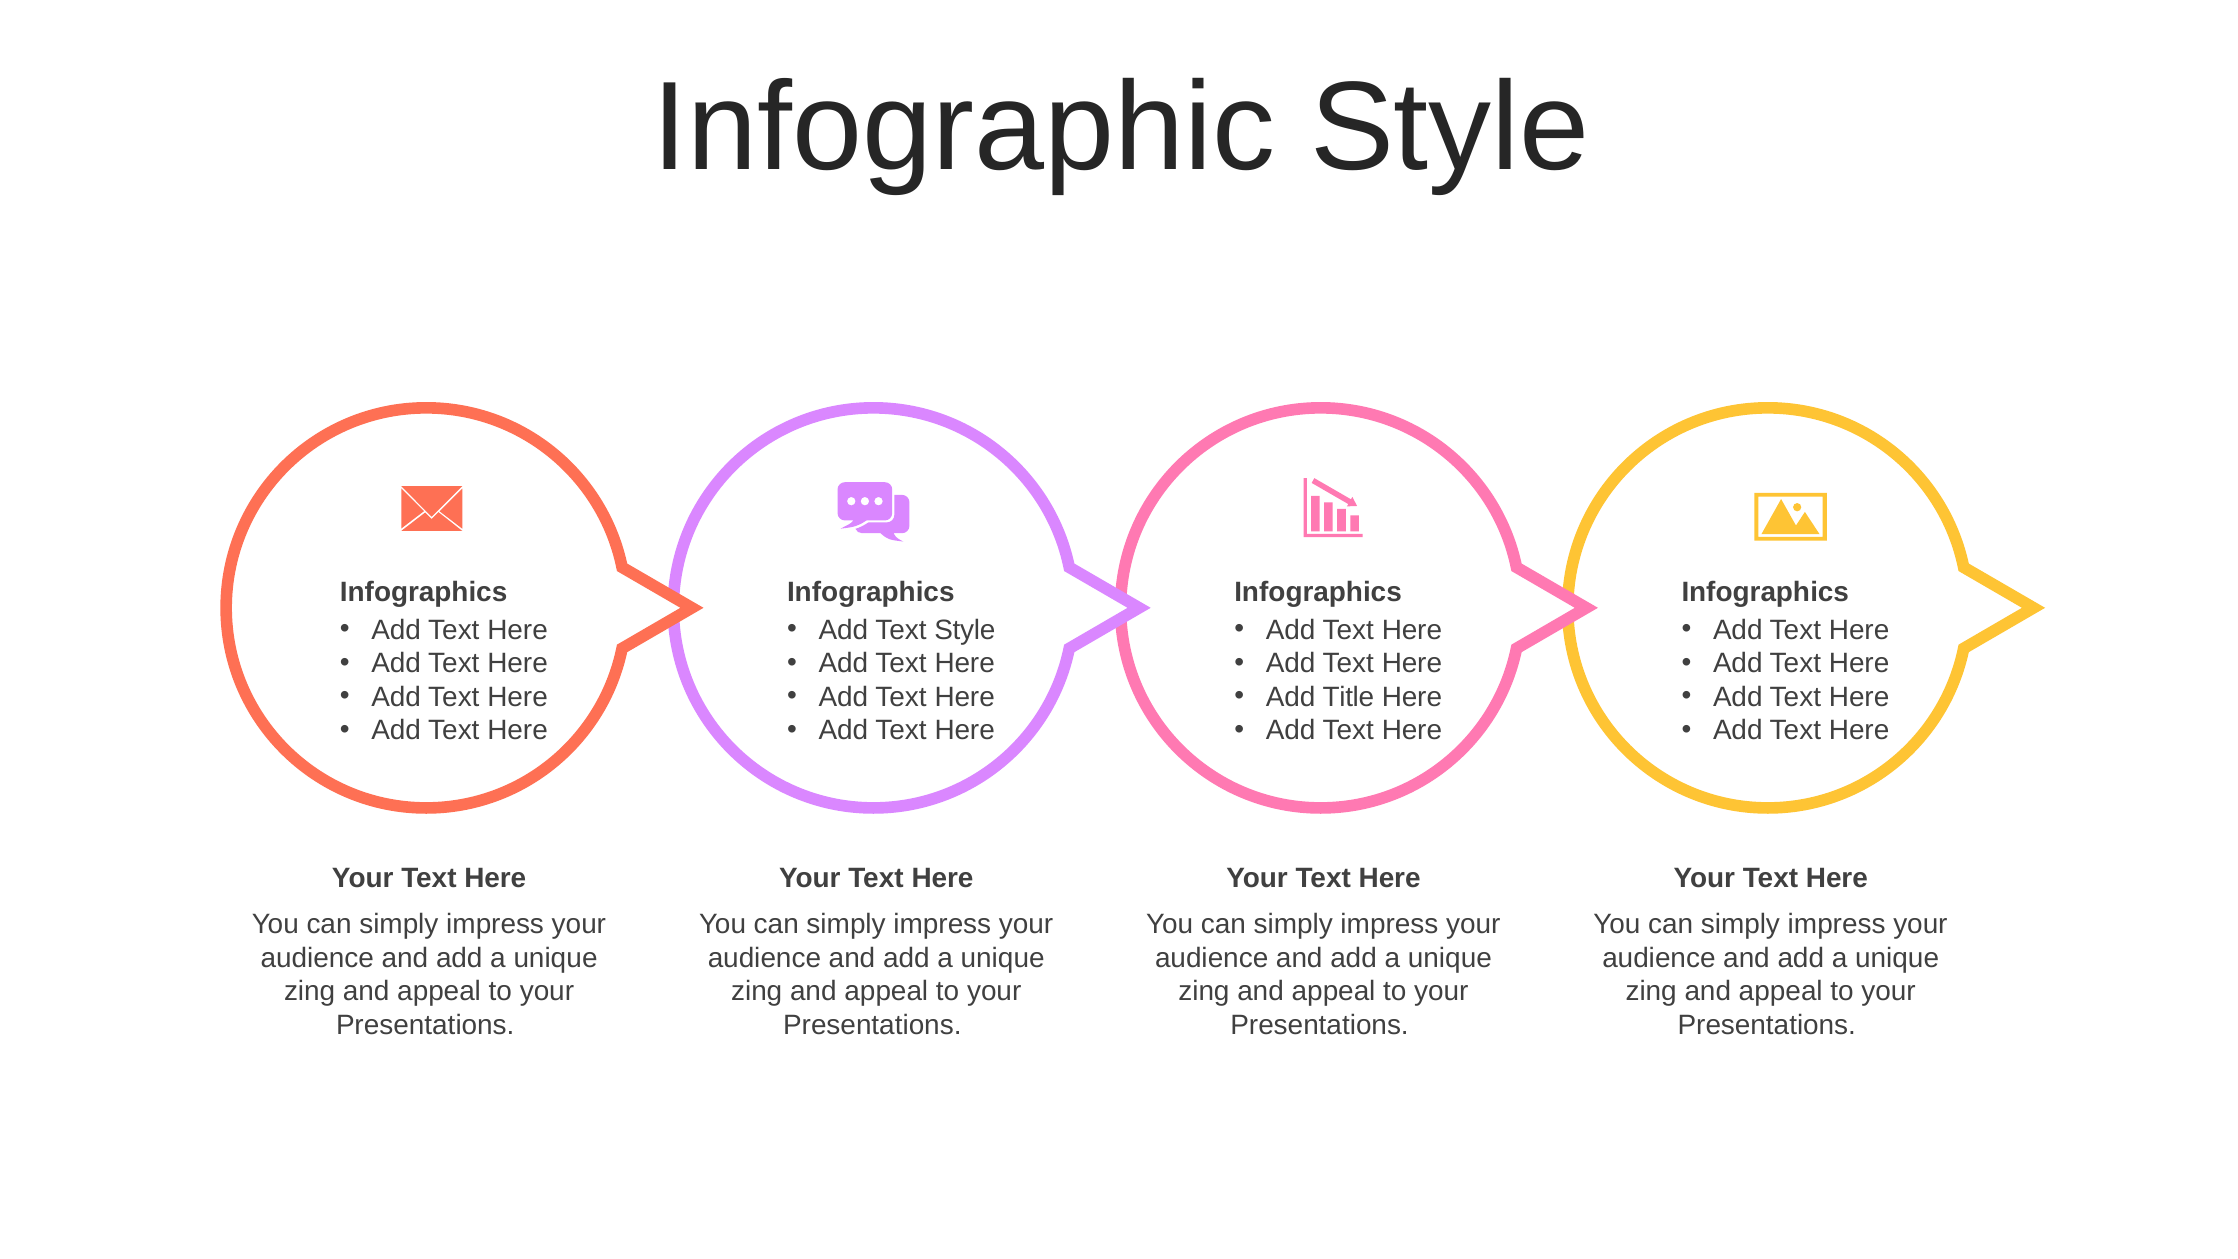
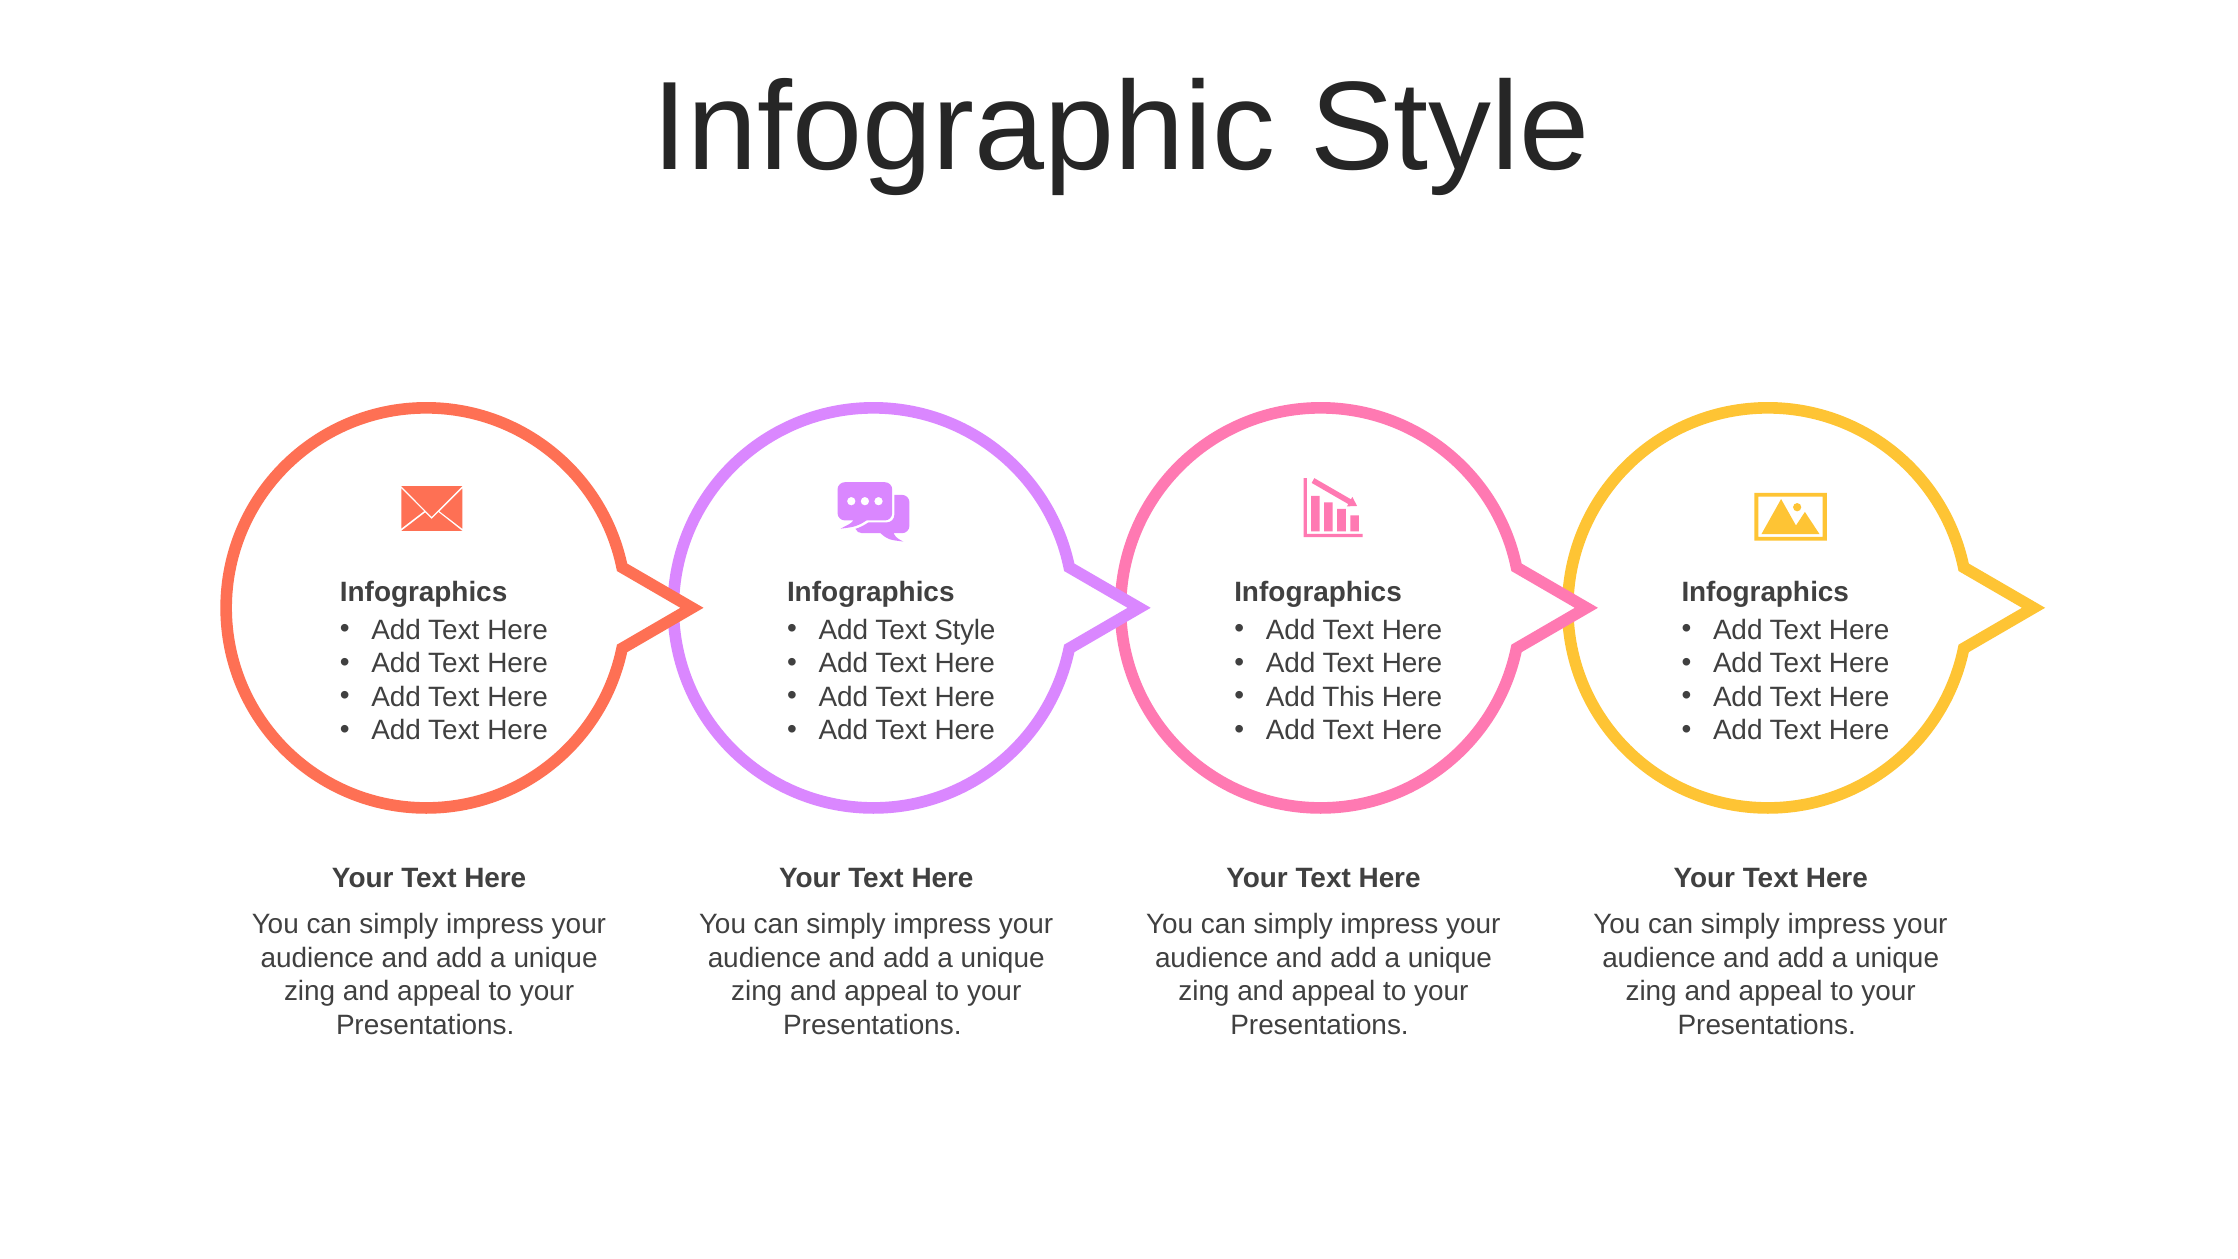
Title: Title -> This (1348, 697)
